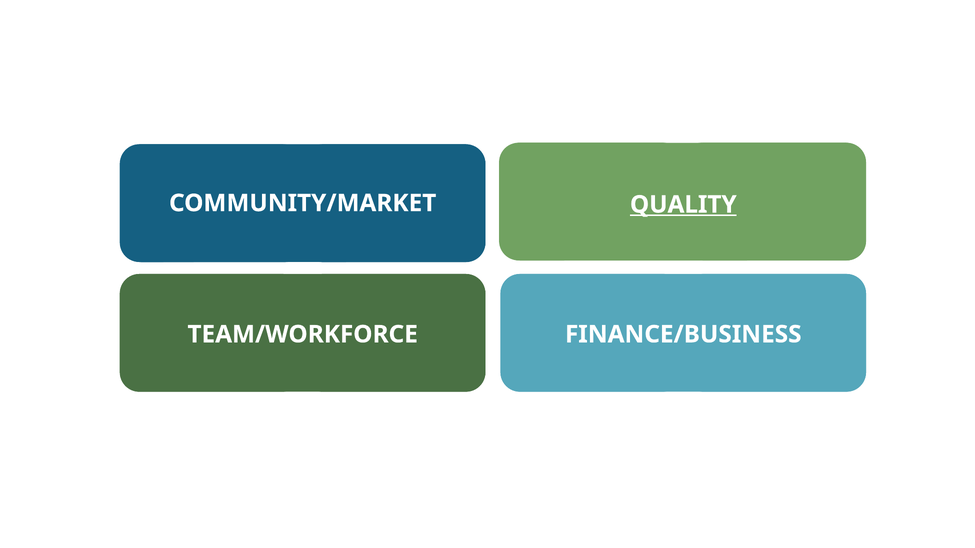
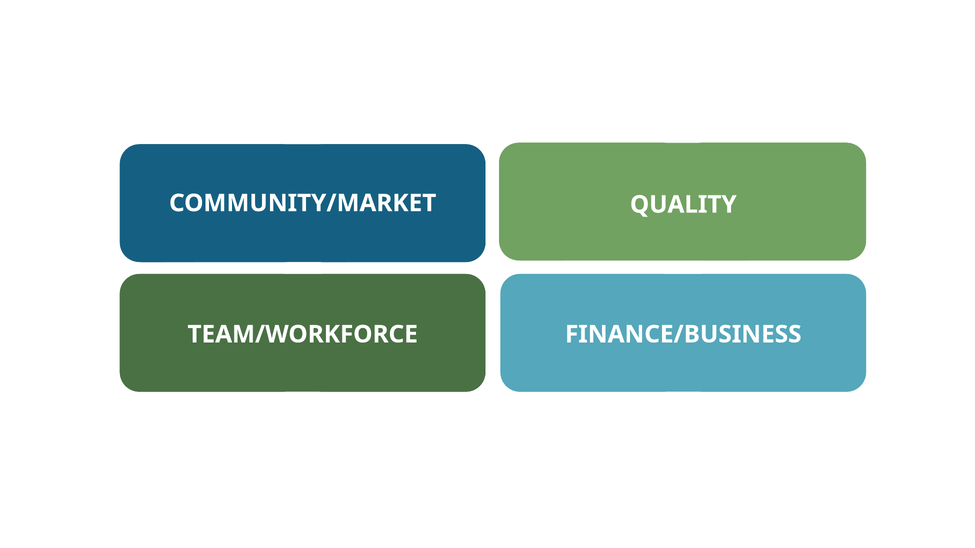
QUALITY underline: present -> none (683, 205)
